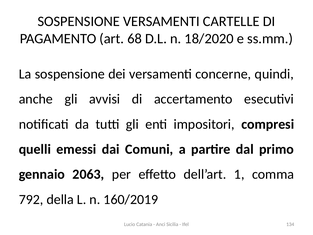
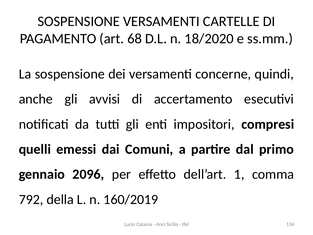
2063: 2063 -> 2096 (88, 174)
